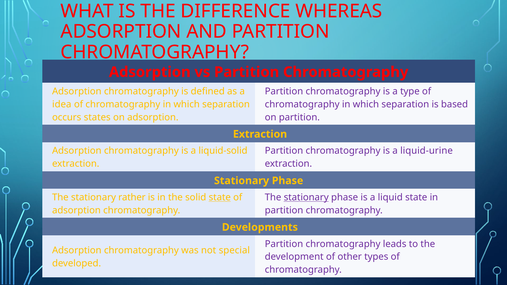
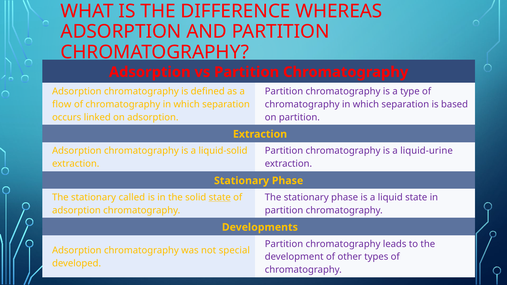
idea: idea -> flow (62, 104)
states: states -> linked (97, 117)
rather: rather -> called (132, 198)
stationary underline: present -> none (306, 198)
